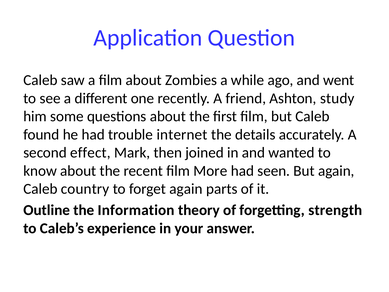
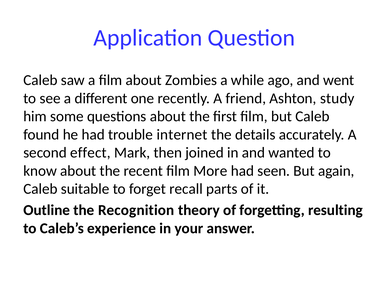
country: country -> suitable (85, 189)
forget again: again -> recall (186, 189)
Information: Information -> Recognition (136, 210)
strength: strength -> resulting (335, 210)
